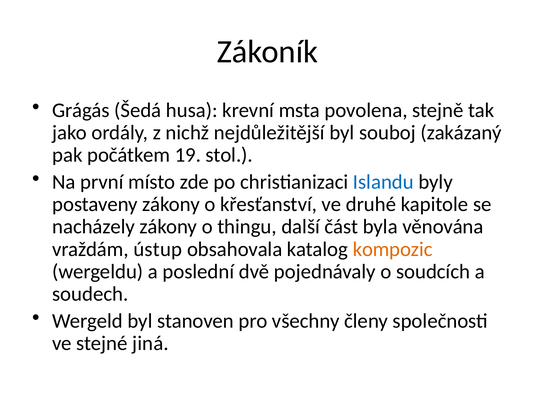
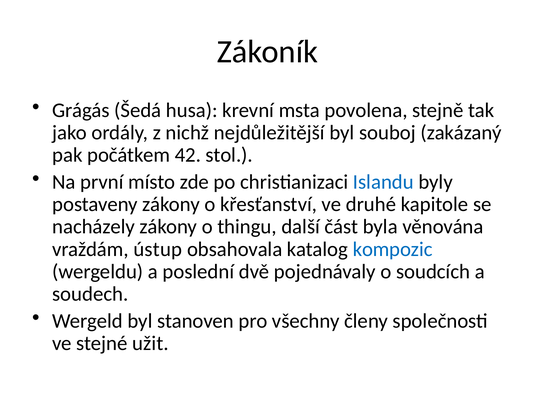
19: 19 -> 42 (188, 155)
kompozic colour: orange -> blue (393, 249)
jiná: jiná -> užit (151, 344)
